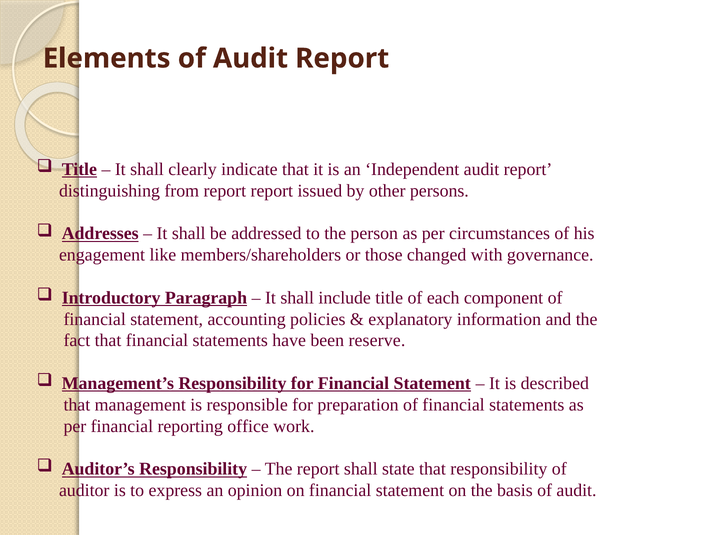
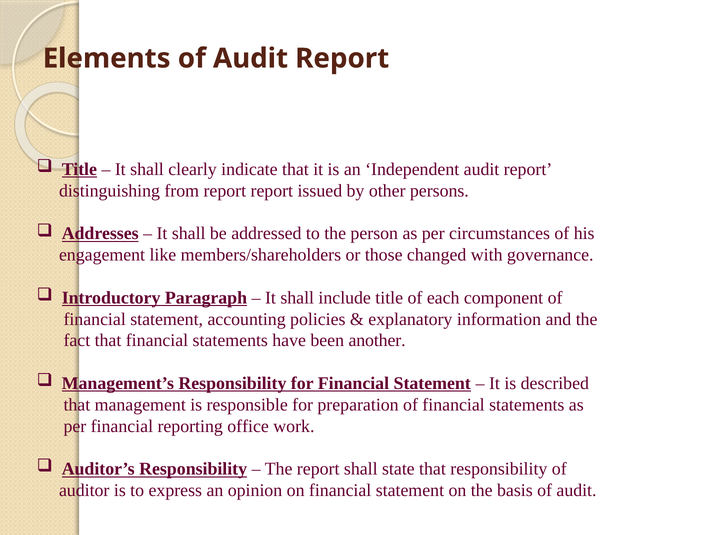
reserve: reserve -> another (377, 341)
